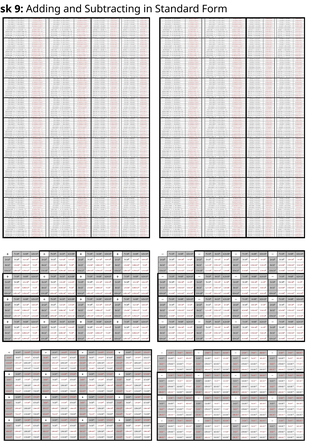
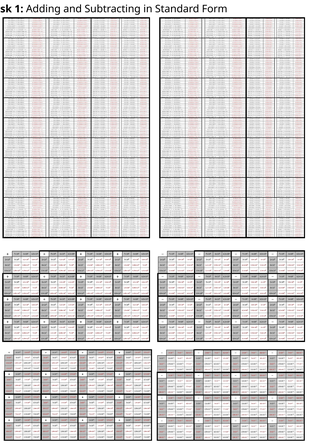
9: 9 -> 1 (19, 9)
